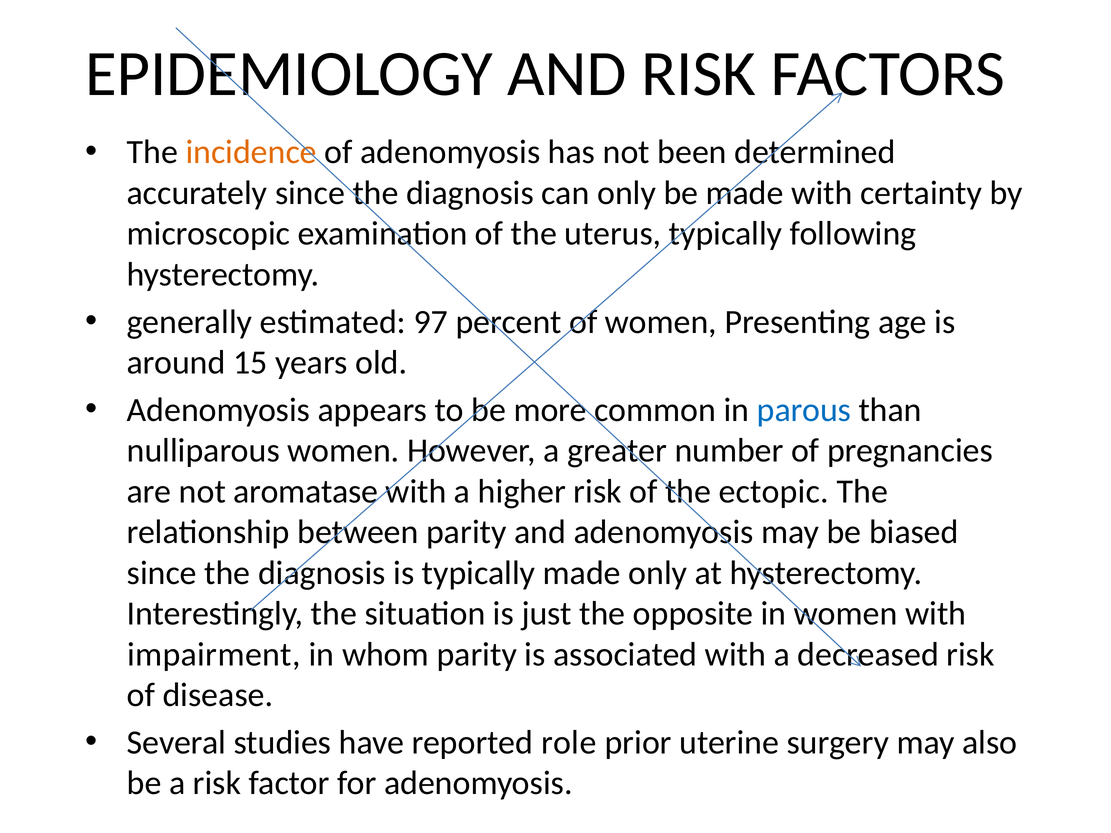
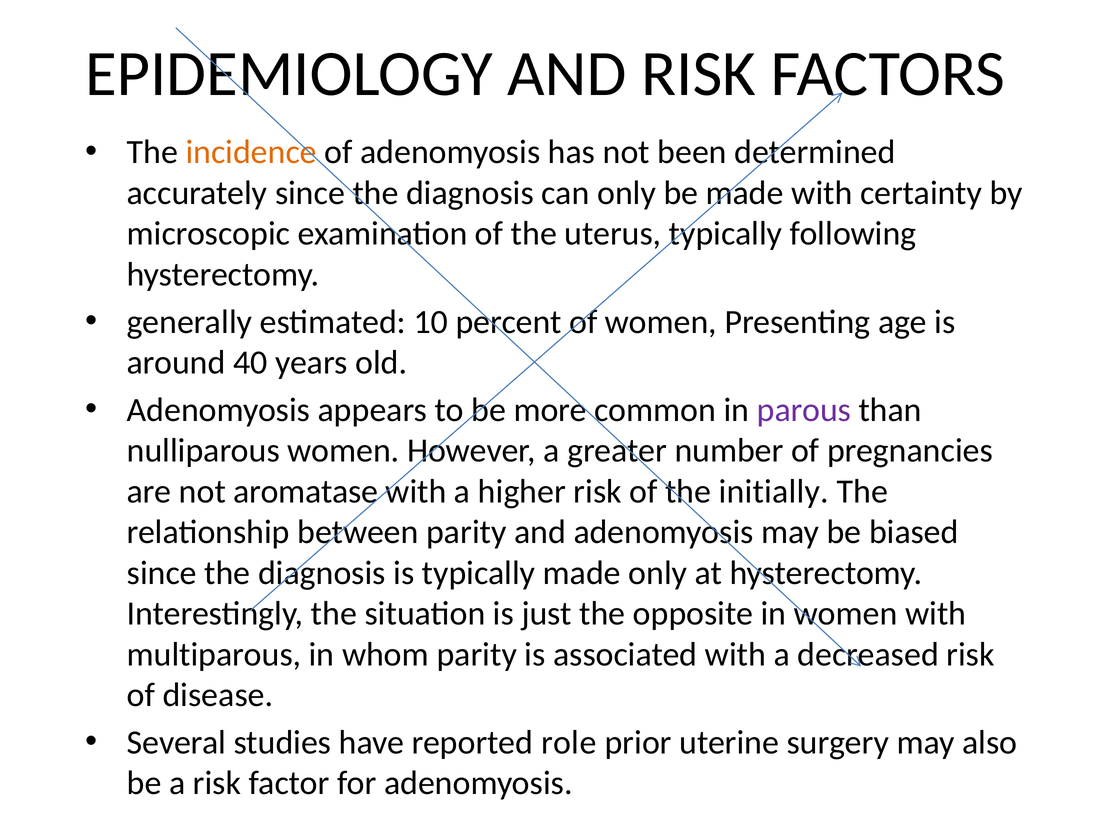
97: 97 -> 10 (431, 322)
15: 15 -> 40 (250, 363)
parous colour: blue -> purple (804, 410)
ectopic: ectopic -> initially (774, 492)
impairment: impairment -> multiparous (214, 655)
